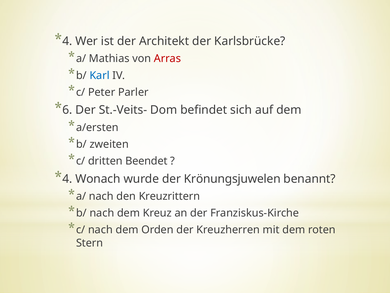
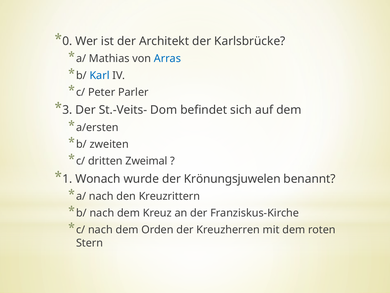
4: 4 -> 0 (67, 41)
Arras colour: red -> blue (167, 59)
6: 6 -> 3 (67, 110)
Beendet: Beendet -> Zweimal (146, 161)
4: 4 -> 1 (67, 179)
